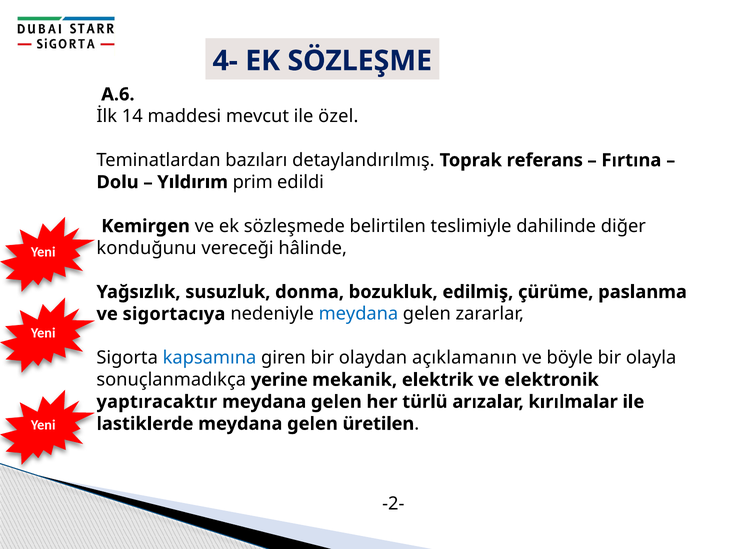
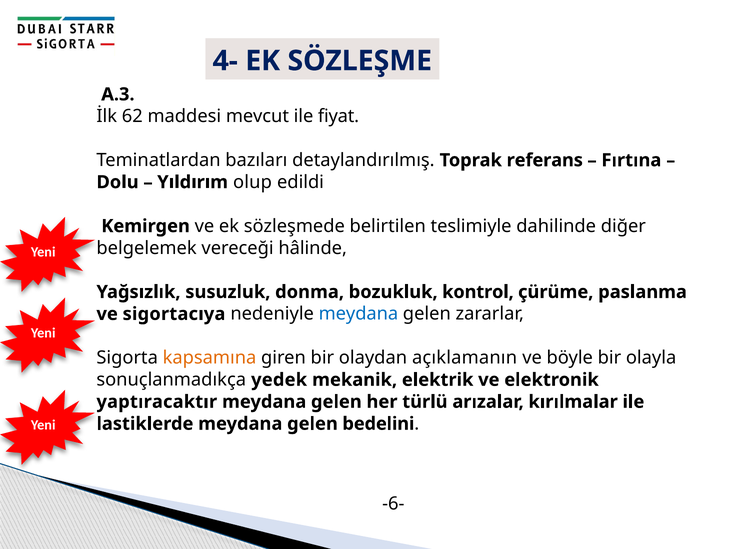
A.6: A.6 -> A.3 (118, 94)
14: 14 -> 62 (132, 116)
özel: özel -> fiyat (339, 116)
prim: prim -> olup (253, 182)
konduğunu: konduğunu -> belgelemek (147, 248)
edilmiş: edilmiş -> kontrol (478, 292)
kapsamına colour: blue -> orange (210, 358)
yerine: yerine -> yedek (279, 380)
üretilen: üretilen -> bedelini (378, 424)
-2-: -2- -> -6- (393, 504)
